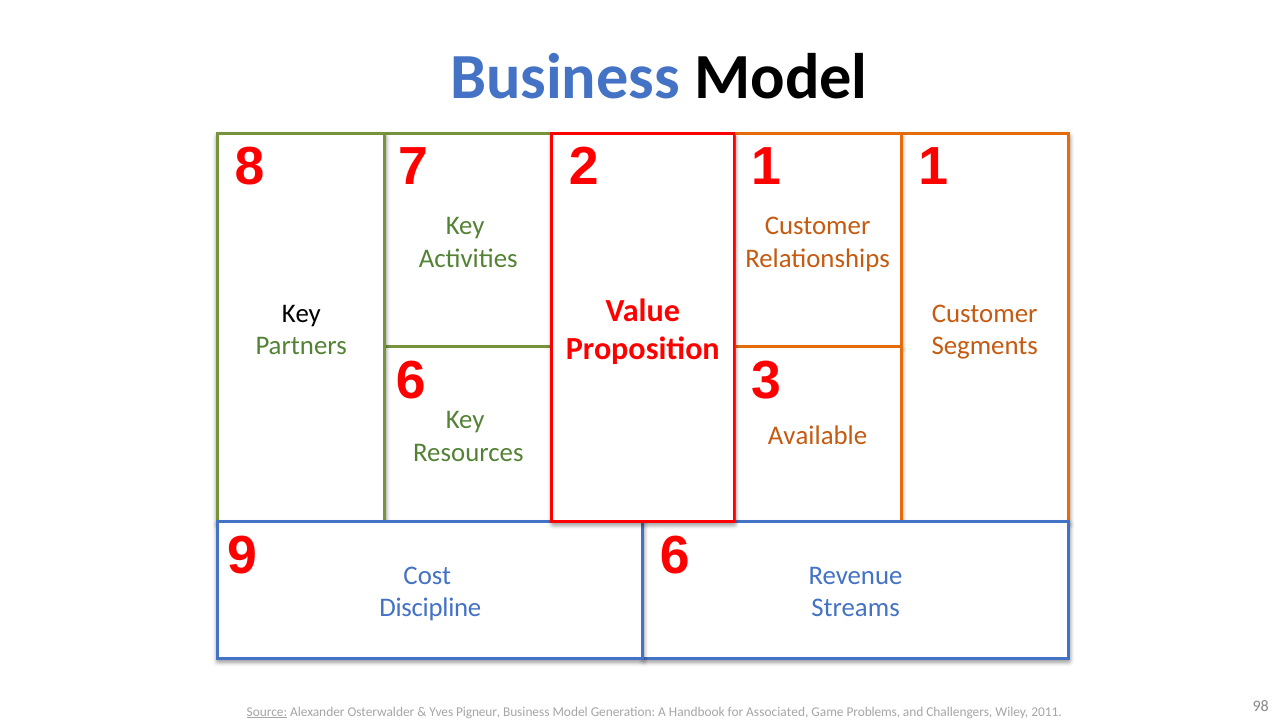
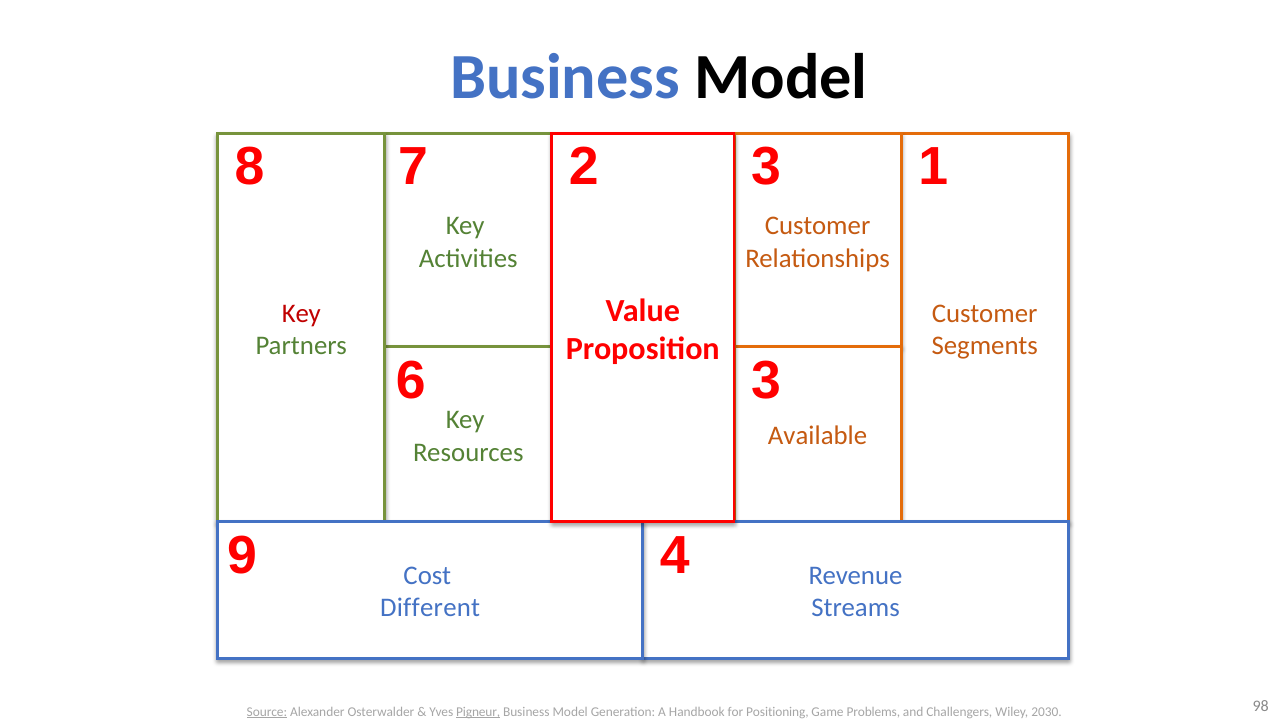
7 1: 1 -> 3 (766, 167)
Key colour: black -> red (301, 313)
9 6: 6 -> 4 (675, 556)
Discipline: Discipline -> Different (430, 607)
Pigneur underline: none -> present (478, 711)
Associated: Associated -> Positioning (777, 711)
2011: 2011 -> 2030 (1047, 711)
